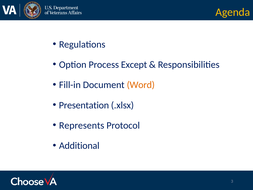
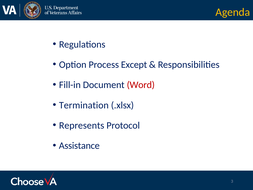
Word colour: orange -> red (141, 85)
Presentation: Presentation -> Termination (84, 105)
Additional: Additional -> Assistance (79, 146)
